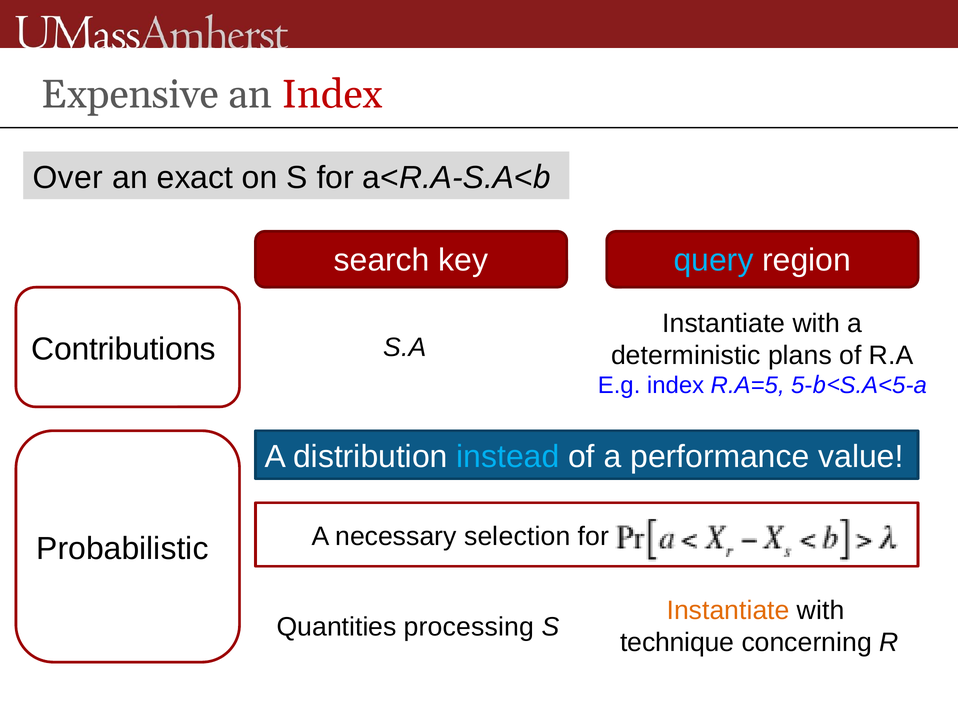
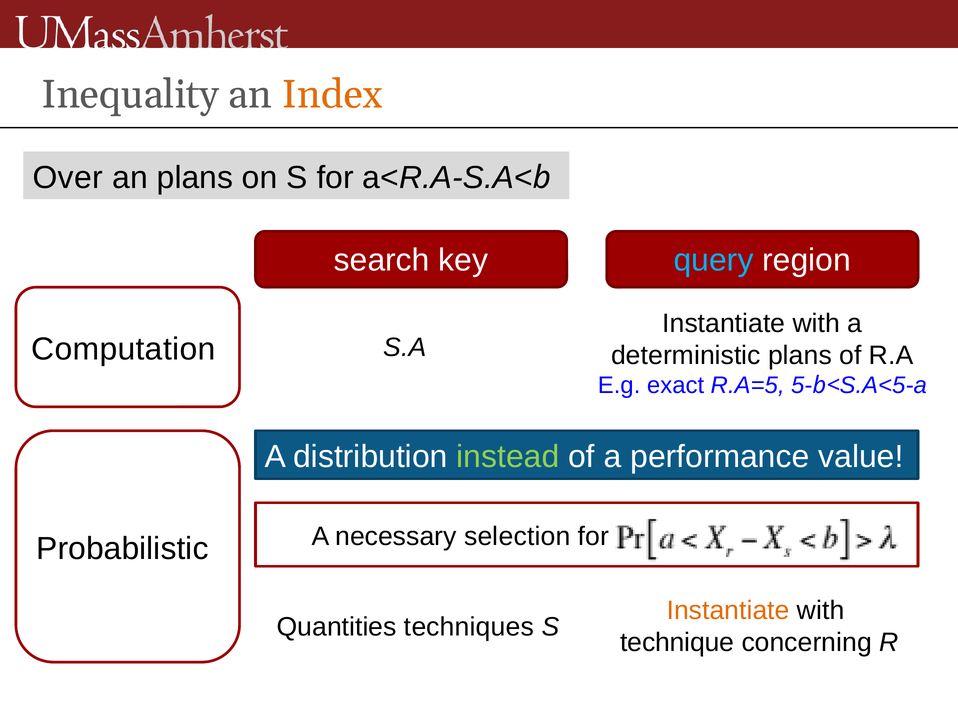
Expensive: Expensive -> Inequality (130, 95)
Index colour: red -> orange (332, 95)
an exact: exact -> plans (195, 178)
Contributions: Contributions -> Computation (123, 349)
E.g index: index -> exact (676, 386)
instead colour: light blue -> light green (508, 457)
processing: processing -> techniques (469, 627)
